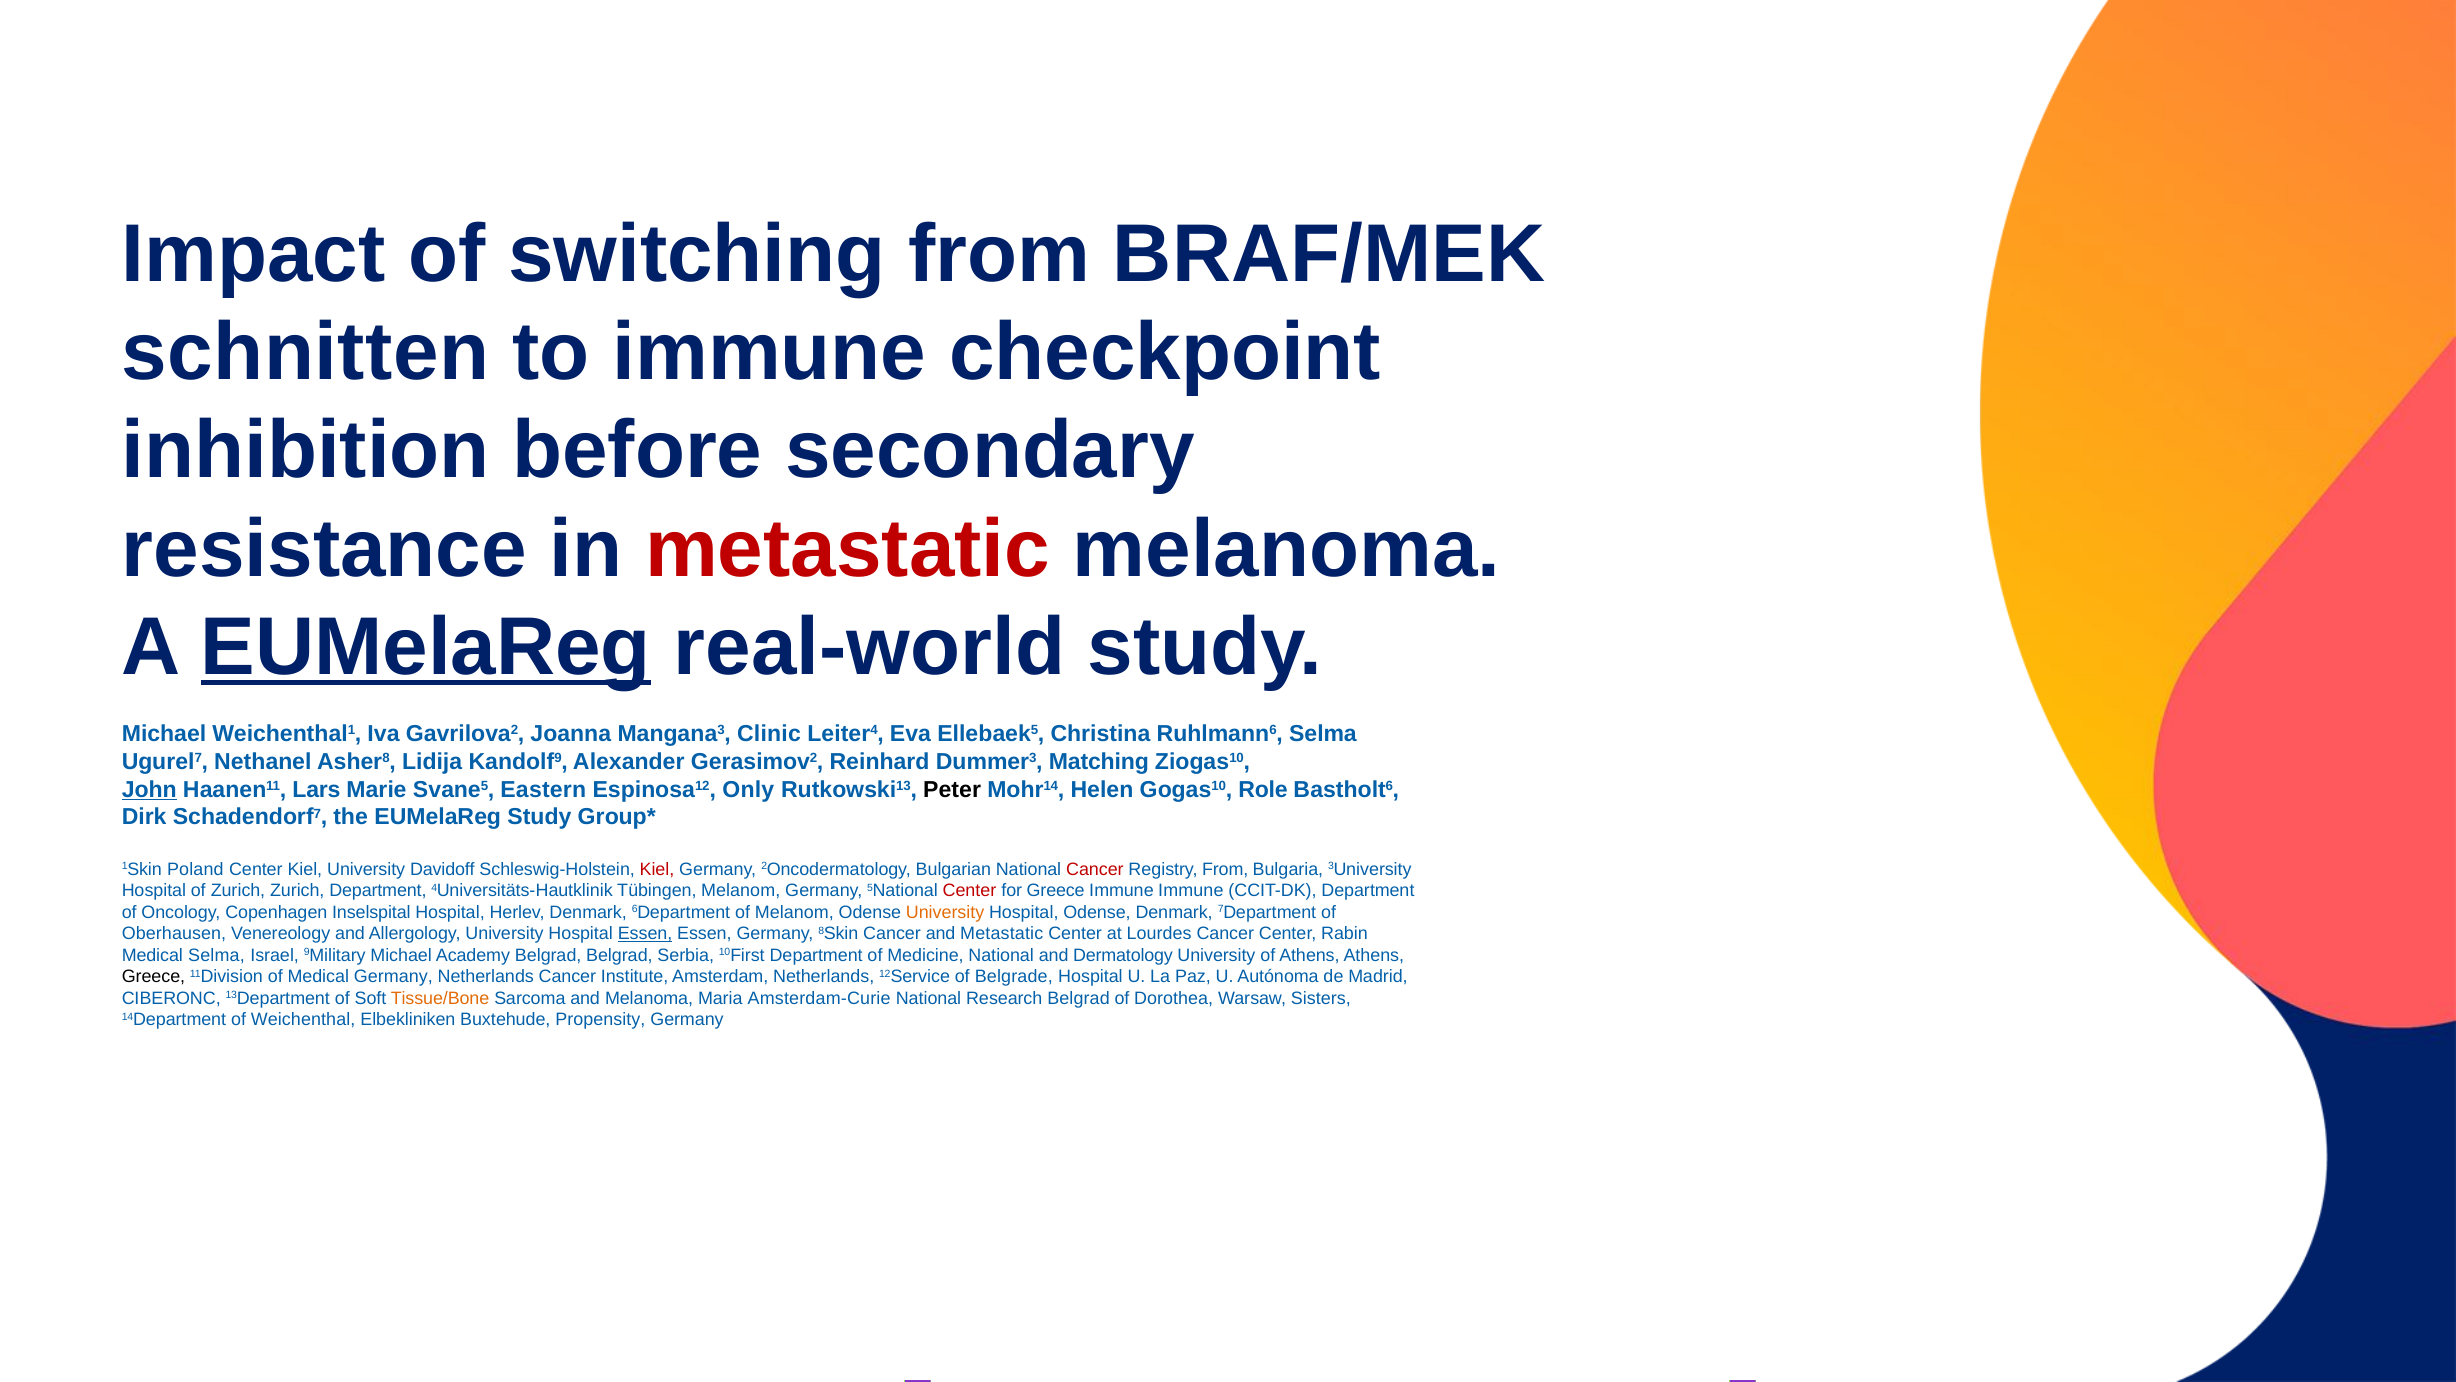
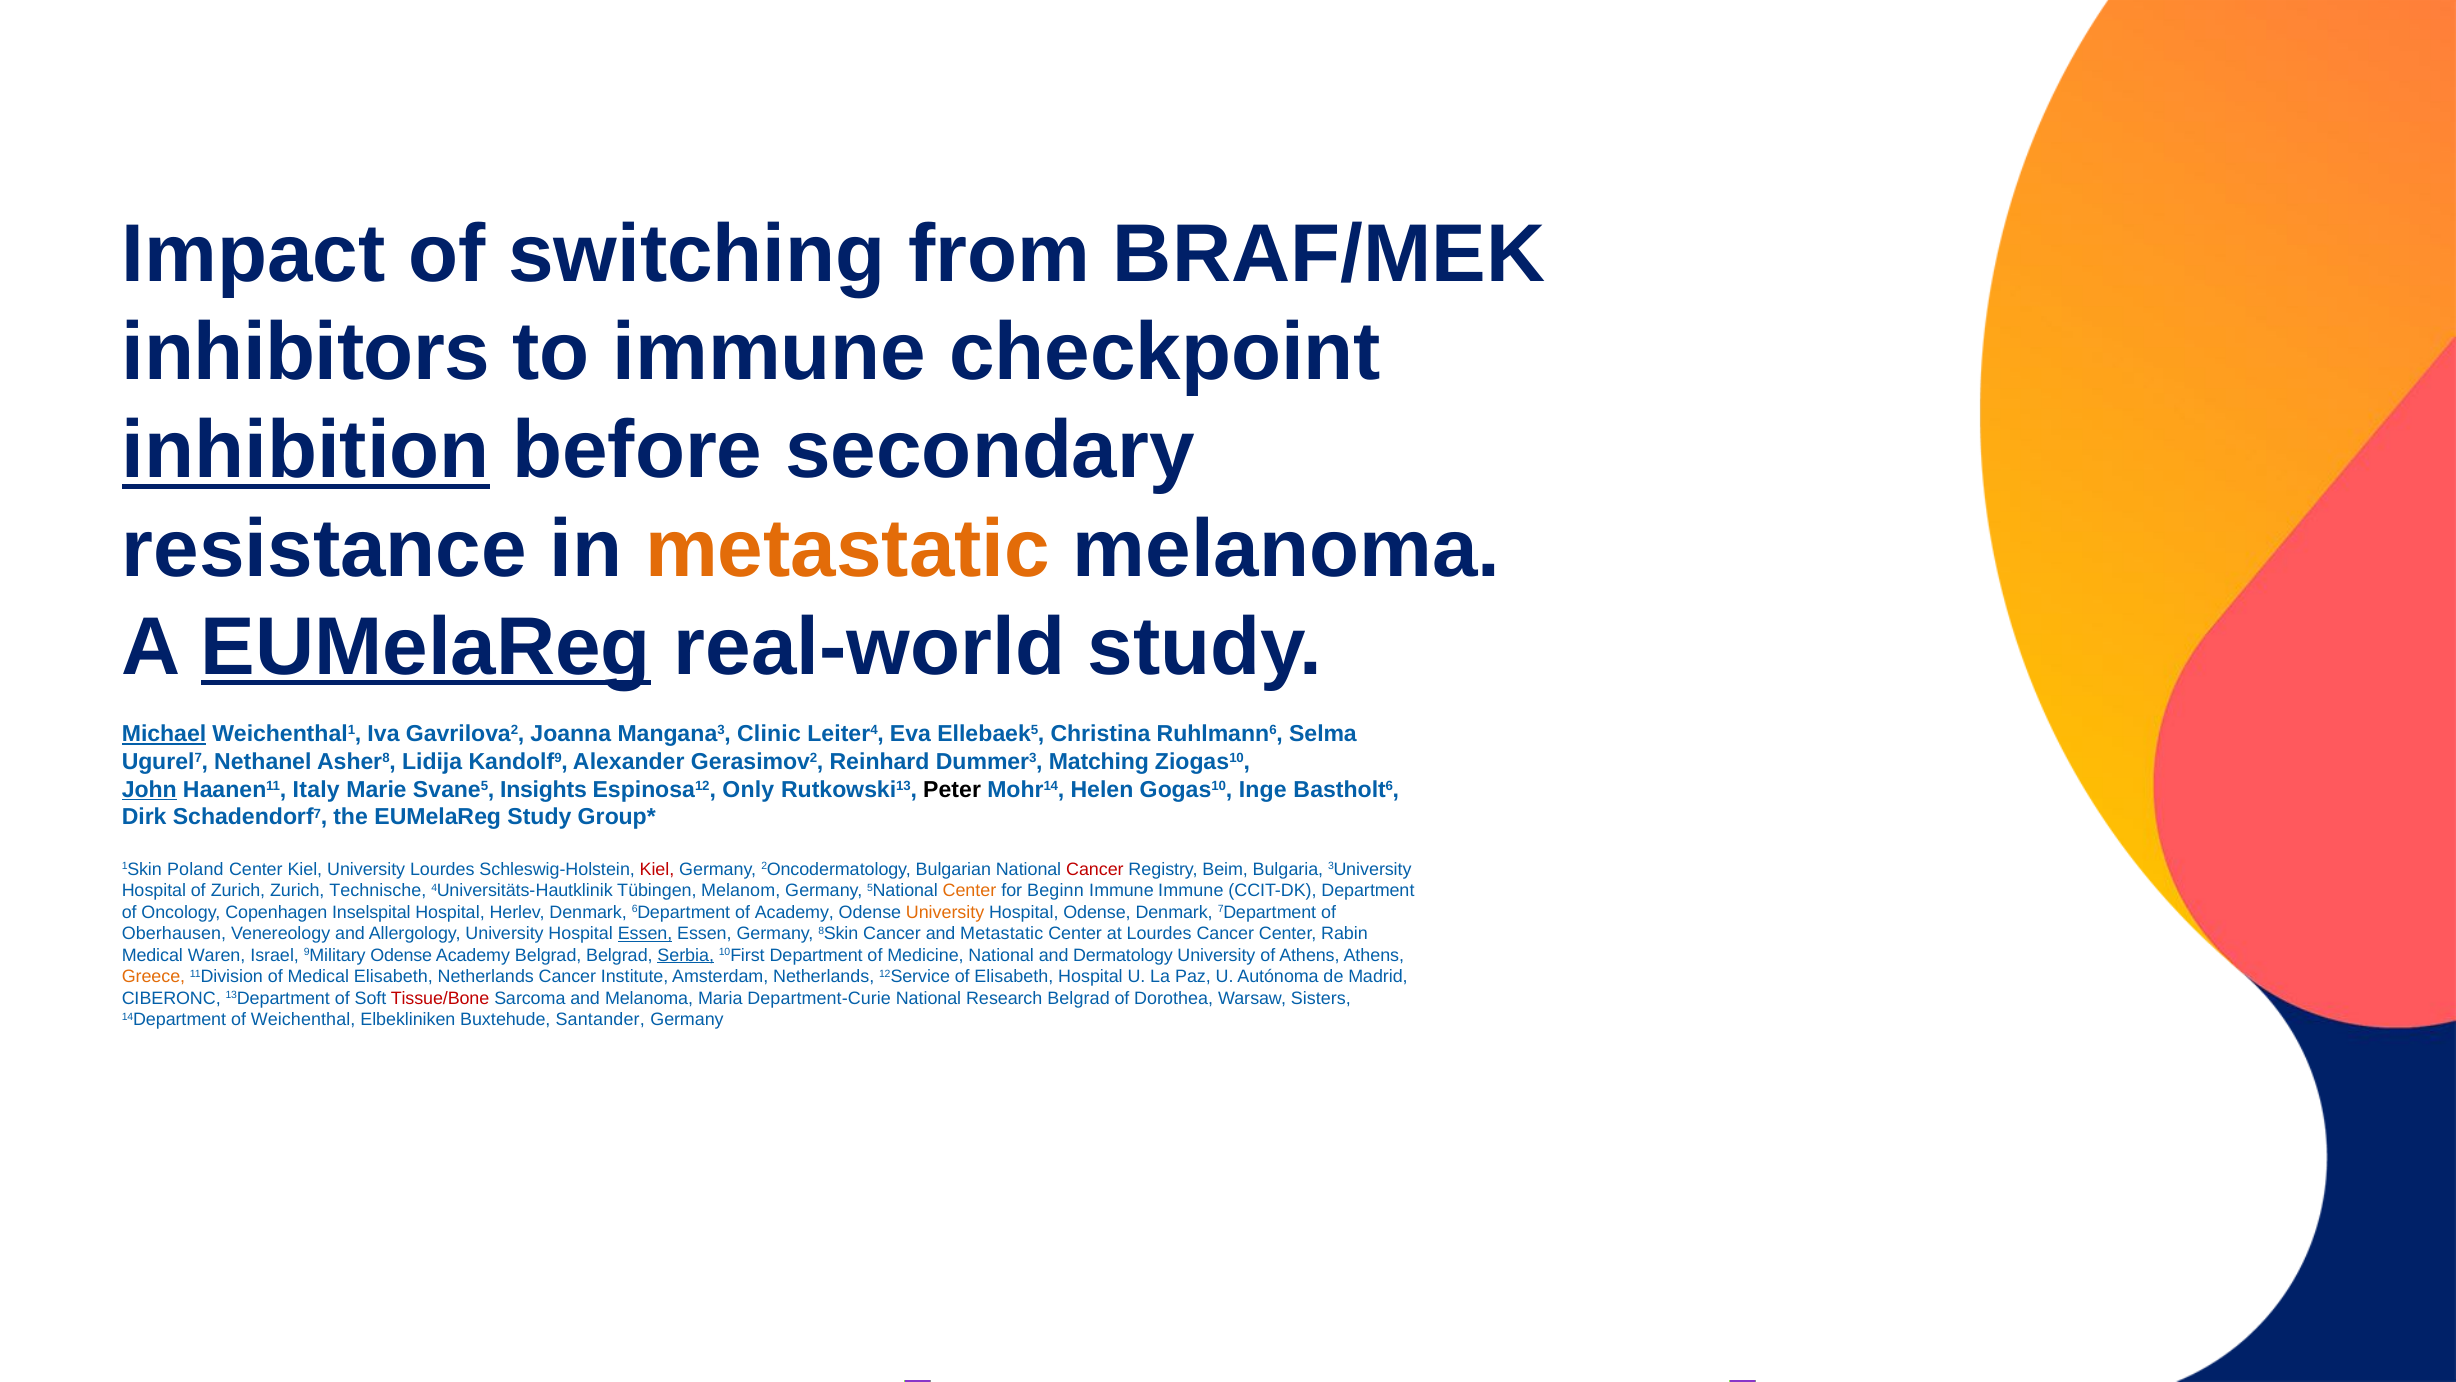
schnitten: schnitten -> inhibitors (306, 352)
inhibition underline: none -> present (306, 451)
metastatic colour: red -> orange (848, 549)
Michael underline: none -> present (164, 734)
Lars: Lars -> Italy (316, 789)
Eastern: Eastern -> Insights (543, 789)
Role: Role -> Inge (1263, 789)
University Davidoff: Davidoff -> Lourdes (442, 869)
Registry From: From -> Beim (1225, 869)
Zurich Department: Department -> Technische (378, 890)
Center colour: red -> orange (969, 890)
for Greece: Greece -> Beginn (1055, 890)
of Melanom: Melanom -> Academy (794, 912)
Medical Selma: Selma -> Waren (217, 955)
9Military Michael: Michael -> Odense (401, 955)
Serbia underline: none -> present (686, 955)
Greece colour: black -> orange (153, 976)
Medical Germany: Germany -> Elisabeth (393, 976)
of Belgrade: Belgrade -> Elisabeth (1014, 976)
Tissue/Bone colour: orange -> red (440, 998)
Amsterdam-Curie: Amsterdam-Curie -> Department-Curie (819, 998)
Propensity: Propensity -> Santander (600, 1019)
